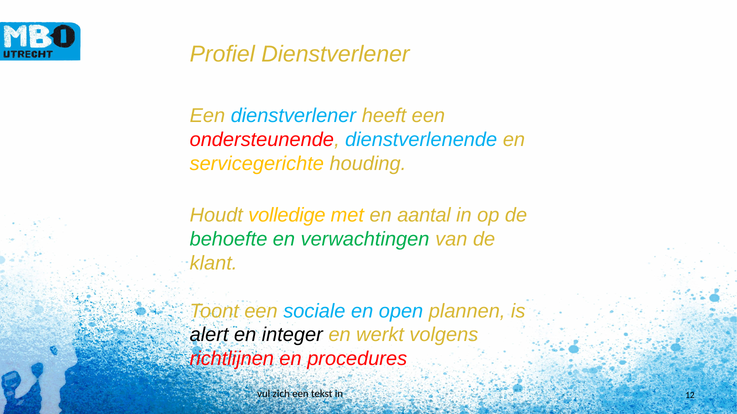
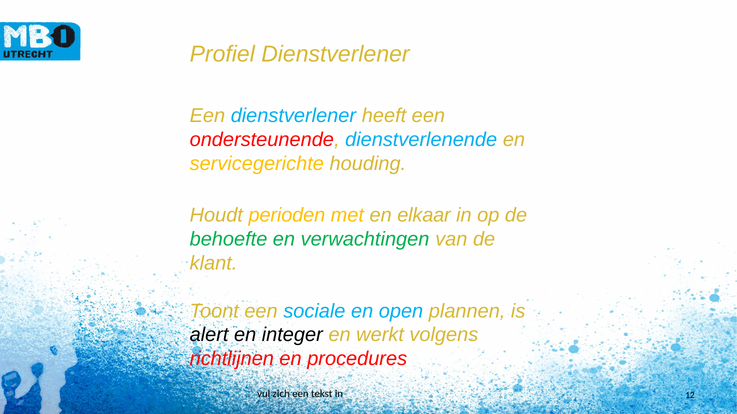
volledige: volledige -> perioden (287, 216)
aantal: aantal -> elkaar (424, 216)
